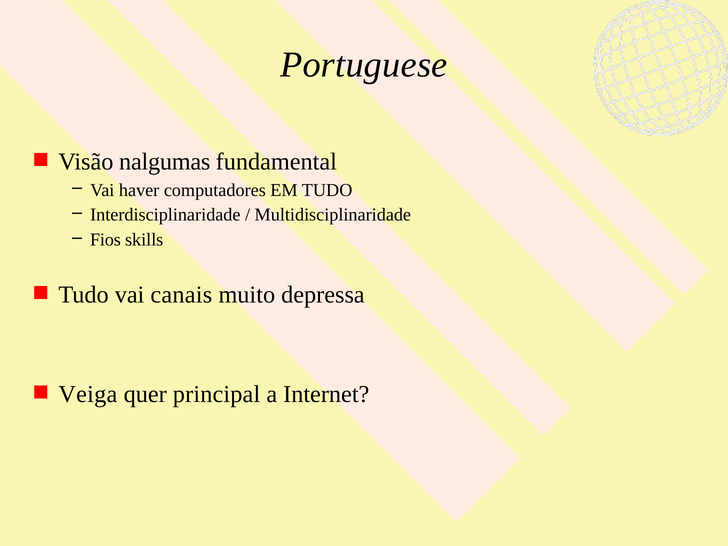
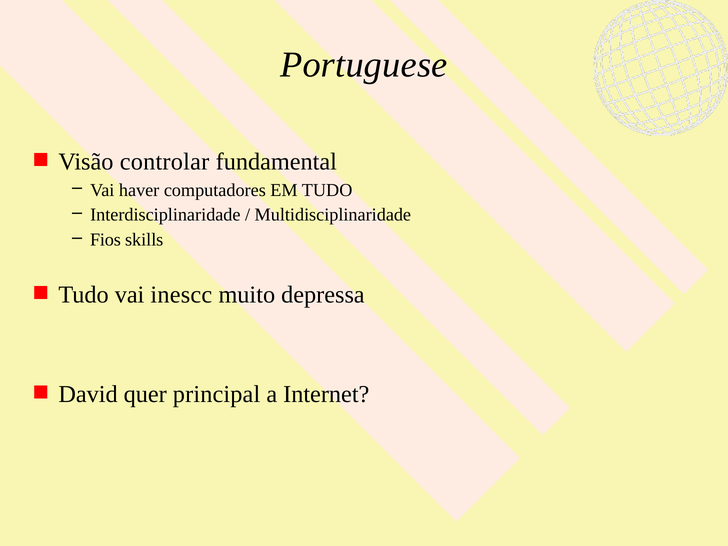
nalgumas: nalgumas -> controlar (165, 162)
canais: canais -> inescc (181, 295)
Veiga: Veiga -> David (88, 394)
